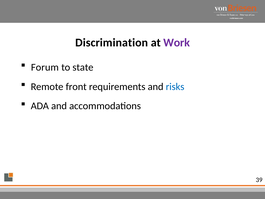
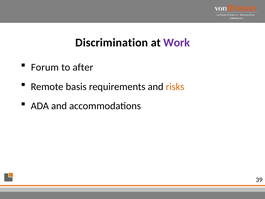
state: state -> after (83, 67)
front: front -> basis (76, 86)
risks colour: blue -> orange (175, 86)
